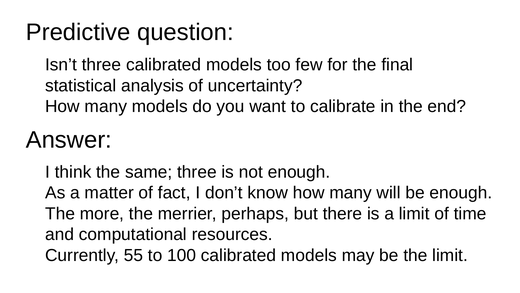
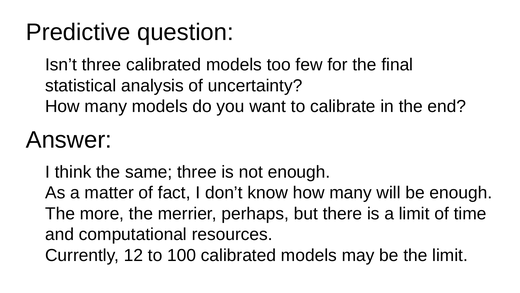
55: 55 -> 12 (133, 255)
